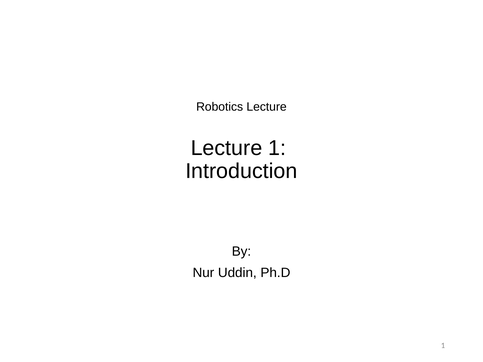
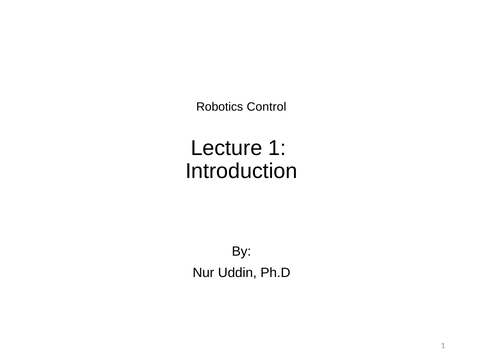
Robotics Lecture: Lecture -> Control (267, 107)
